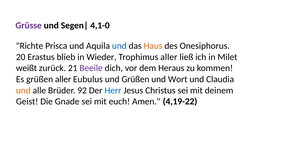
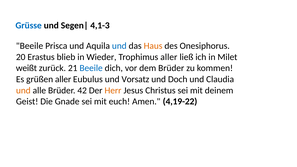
Grüsse colour: purple -> blue (29, 25)
4,1-0: 4,1-0 -> 4,1-3 (100, 25)
Richte: Richte -> Beeile (30, 46)
Beeile colour: purple -> blue (91, 68)
dem Heraus: Heraus -> Brüder (171, 68)
und Grüßen: Grüßen -> Vorsatz (135, 79)
Wort: Wort -> Doch (178, 79)
92: 92 -> 42 (82, 90)
Herr colour: blue -> orange (113, 90)
